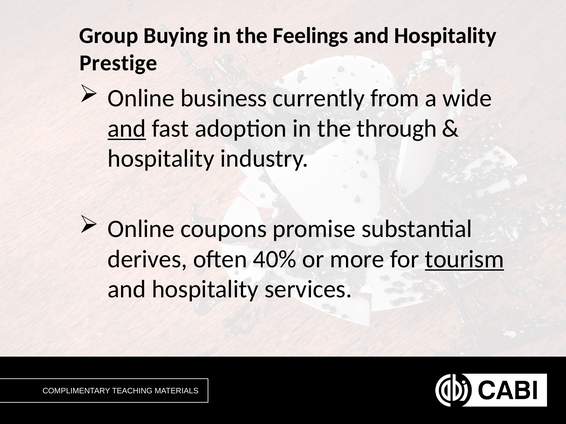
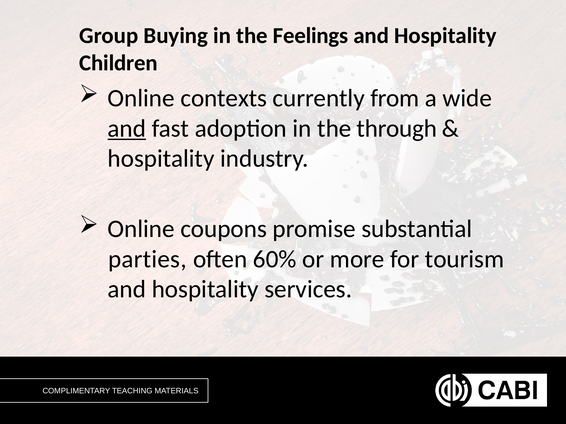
Prestige: Prestige -> Children (119, 63)
business: business -> contexts (224, 98)
derives: derives -> parties (147, 259)
40%: 40% -> 60% (275, 259)
tourism underline: present -> none (465, 259)
